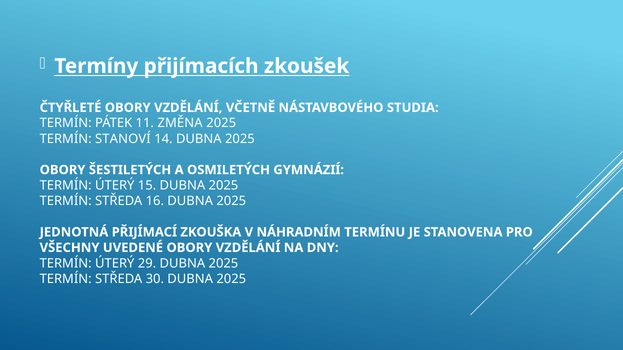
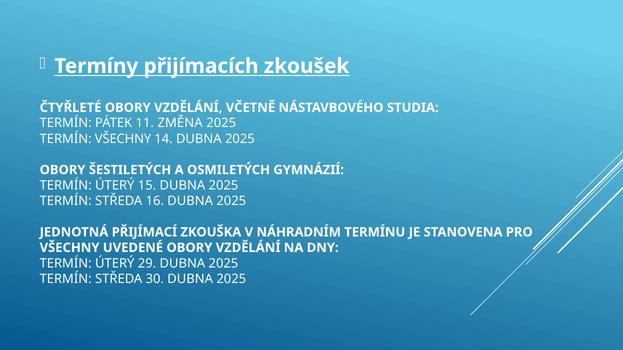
TERMÍN STANOVÍ: STANOVÍ -> VŠECHNY (123, 139)
